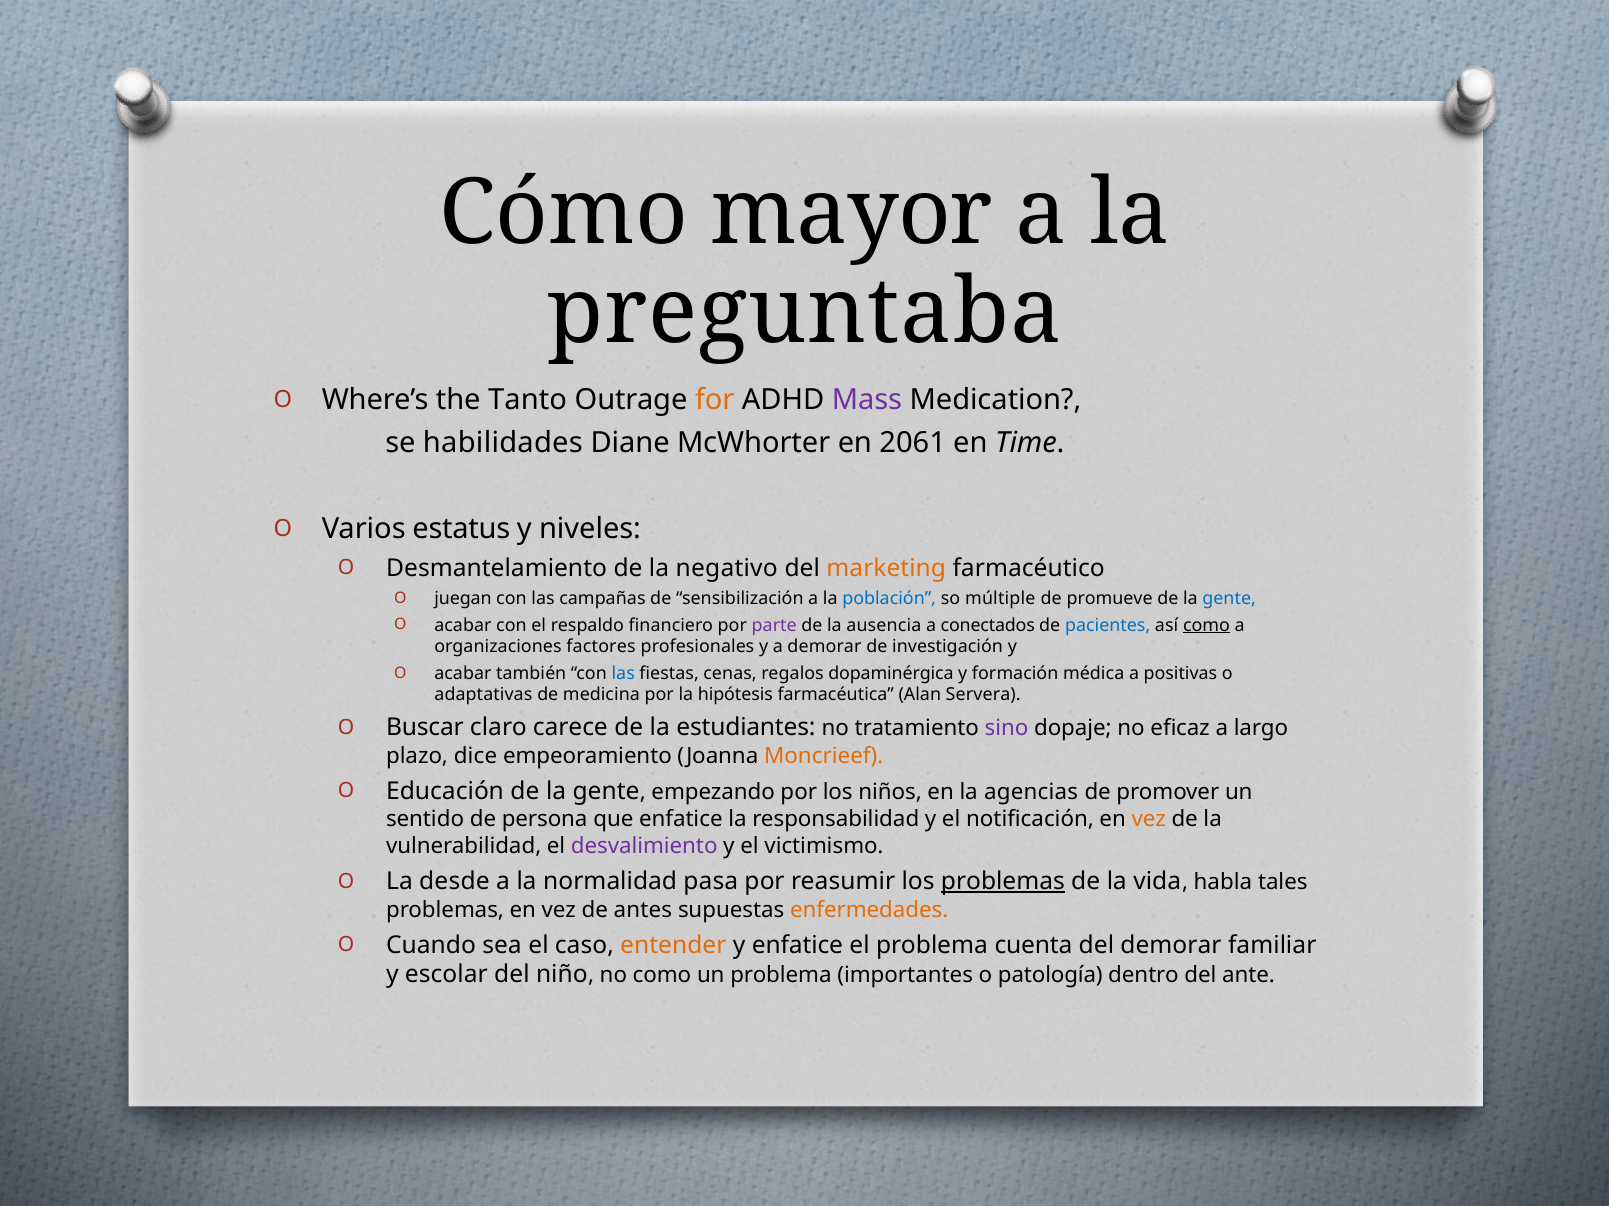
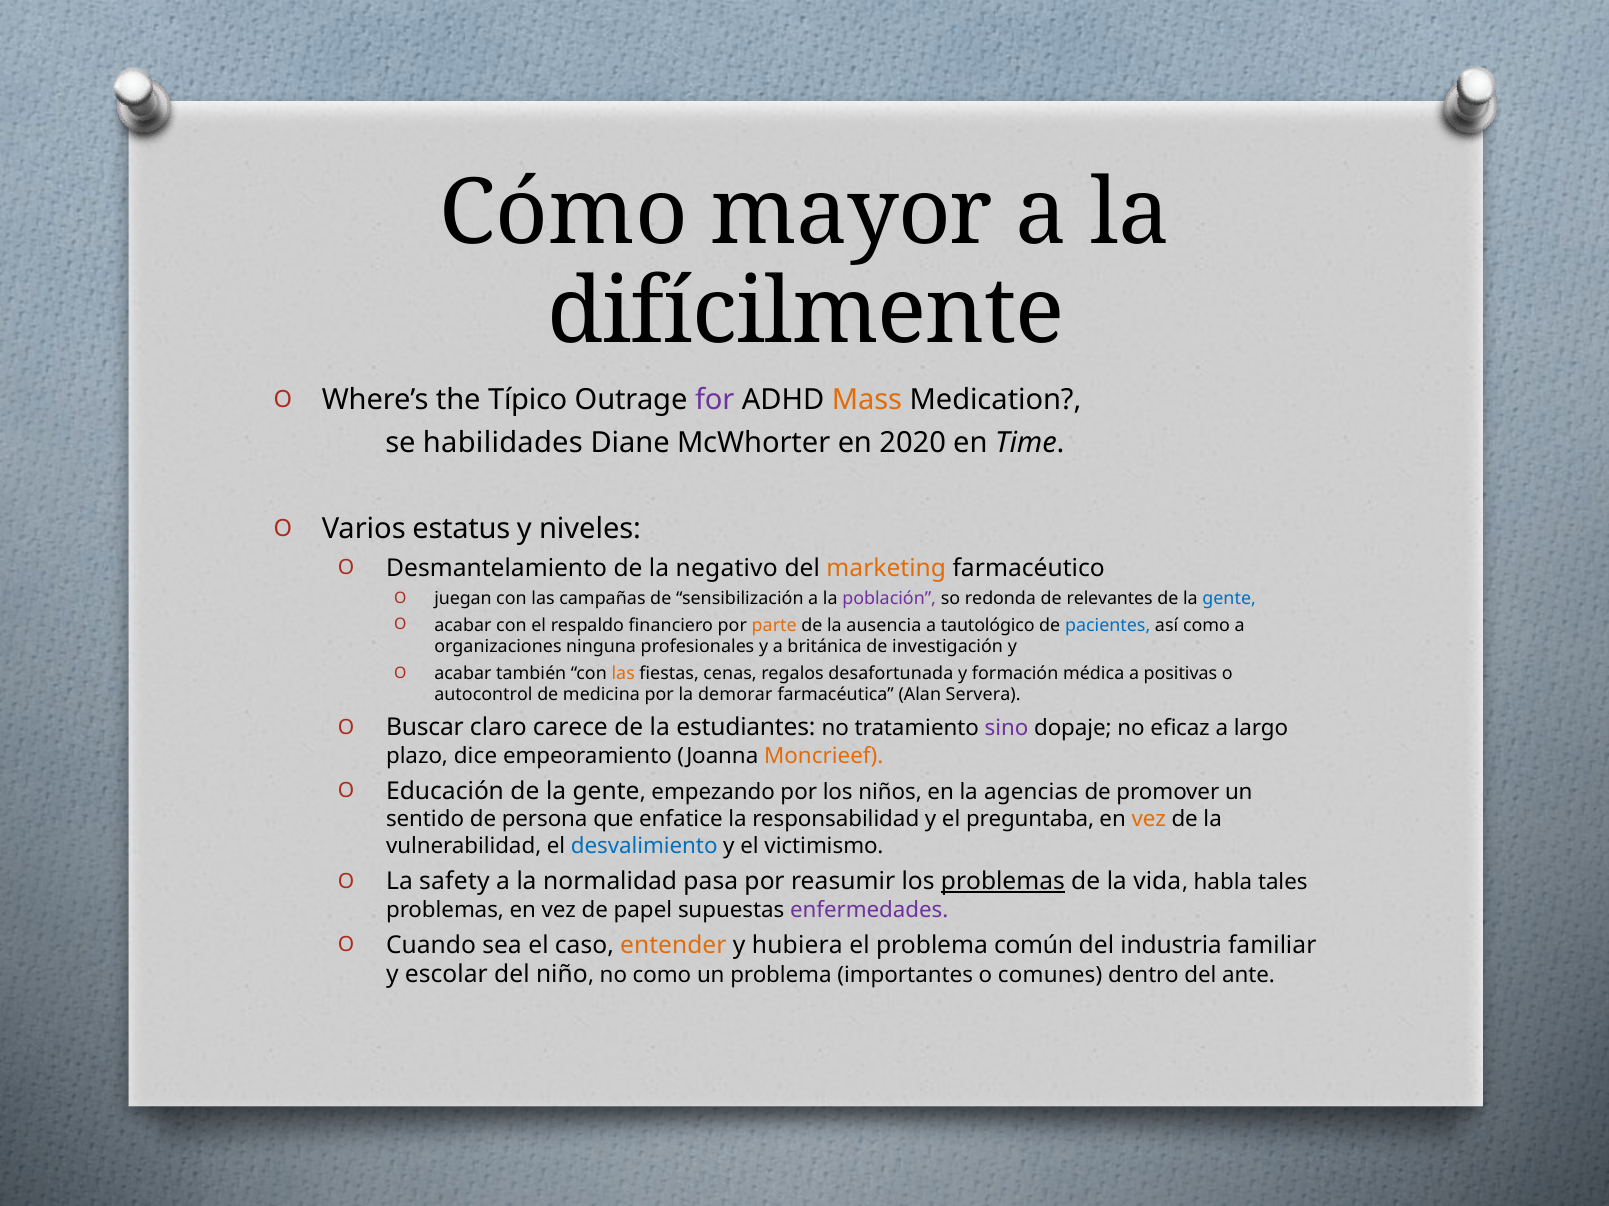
preguntaba: preguntaba -> difícilmente (806, 312)
Tanto: Tanto -> Típico (528, 400)
for colour: orange -> purple (715, 400)
Mass colour: purple -> orange (867, 400)
2061: 2061 -> 2020 (913, 443)
población colour: blue -> purple (889, 599)
múltiple: múltiple -> redonda (1000, 599)
promueve: promueve -> relevantes (1110, 599)
parte colour: purple -> orange (774, 626)
conectados: conectados -> tautológico (988, 626)
como underline: present -> none (1207, 626)
factores: factores -> ninguna (601, 647)
a demorar: demorar -> británica (825, 647)
las colour: blue -> orange (623, 674)
dopaminérgica: dopaminérgica -> desafortunada (891, 674)
adaptativas: adaptativas -> autocontrol (483, 695)
hipótesis: hipótesis -> demorar (735, 695)
notificación: notificación -> preguntaba (1030, 820)
desvalimiento colour: purple -> blue (644, 847)
desde: desde -> safety (454, 882)
antes: antes -> papel (643, 910)
enfermedades colour: orange -> purple (869, 910)
y enfatice: enfatice -> hubiera (797, 946)
cuenta: cuenta -> común (1034, 946)
del demorar: demorar -> industria (1171, 946)
patología: patología -> comunes (1050, 976)
